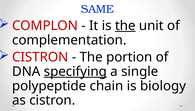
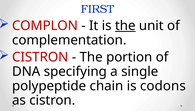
SAME: SAME -> FIRST (97, 9)
specifying underline: present -> none (75, 71)
biology: biology -> codons (163, 86)
